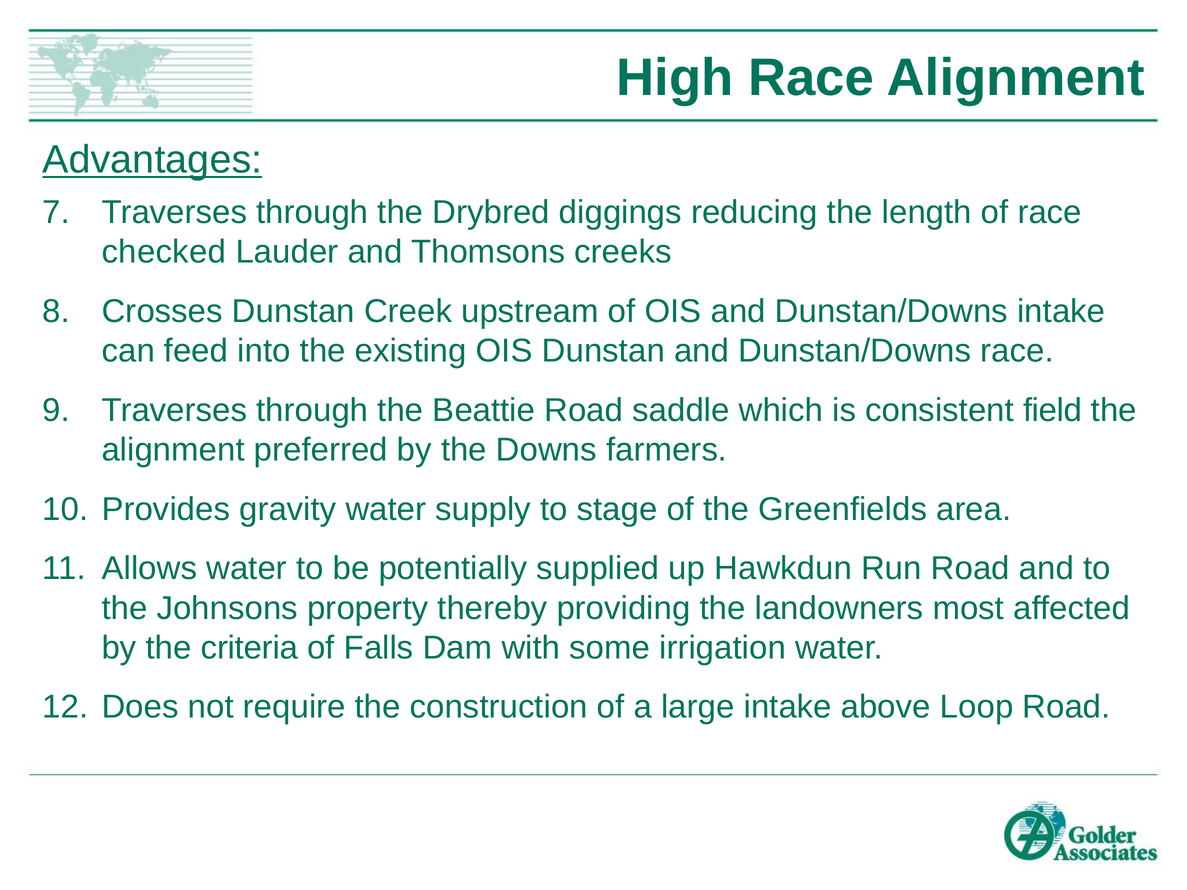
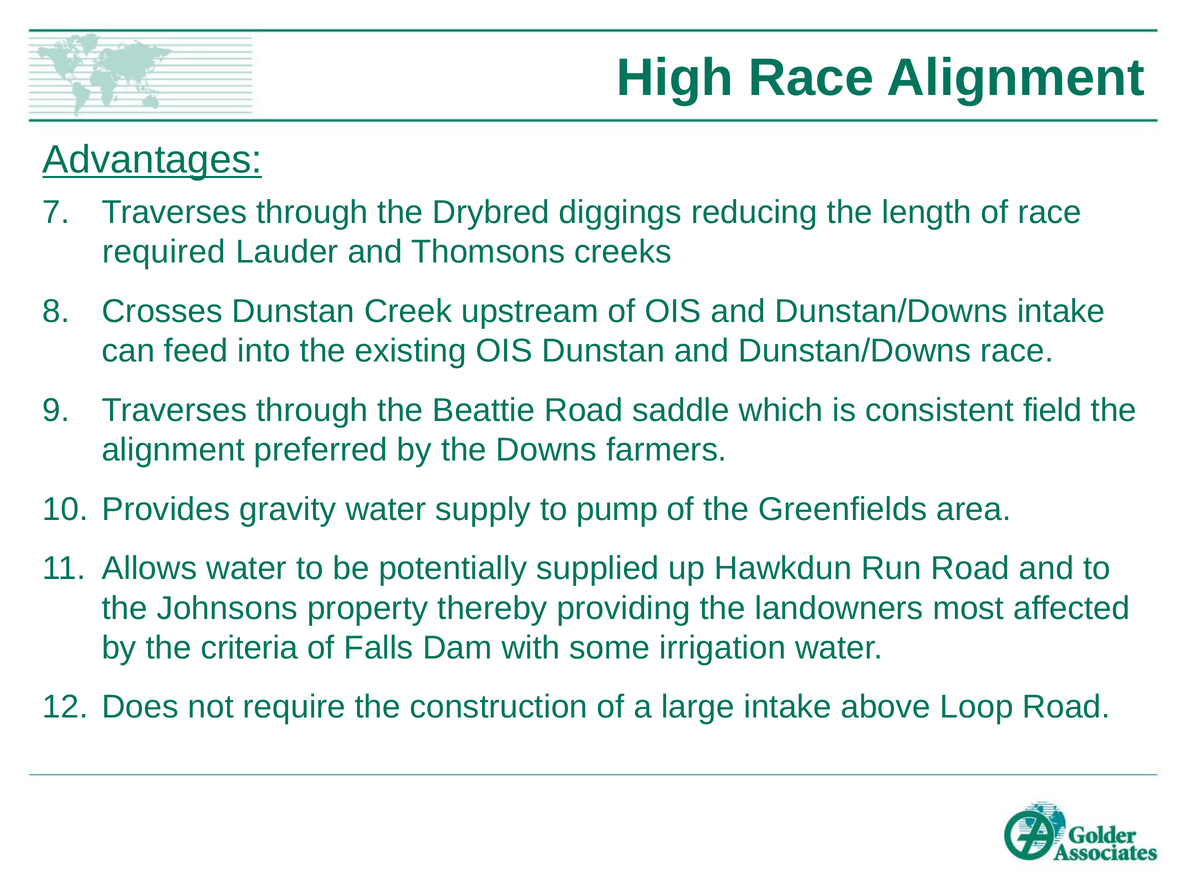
checked: checked -> required (164, 252)
stage: stage -> pump (617, 509)
